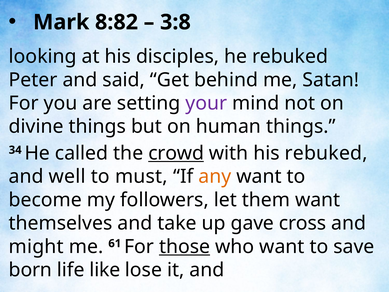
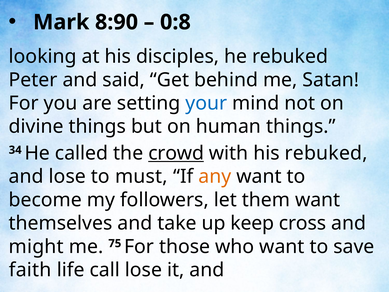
8:82: 8:82 -> 8:90 (116, 22)
3:8: 3:8 -> 0:8 (175, 22)
your colour: purple -> blue (206, 103)
and well: well -> lose (67, 176)
gave: gave -> keep (252, 223)
61: 61 -> 75 (115, 243)
those underline: present -> none (185, 246)
born: born -> faith (30, 270)
like: like -> call (105, 270)
